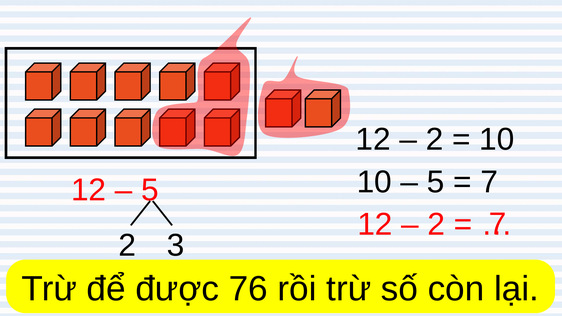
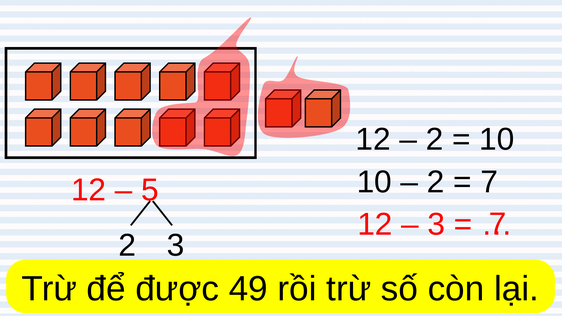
5: 5 -> 2 (436, 182)
2: 2 -> 3 (436, 224)
76: 76 -> 49 (248, 289)
